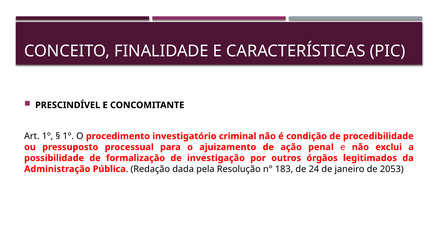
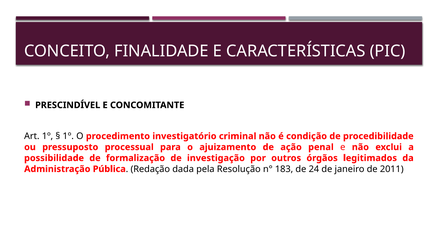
2053: 2053 -> 2011 (392, 169)
